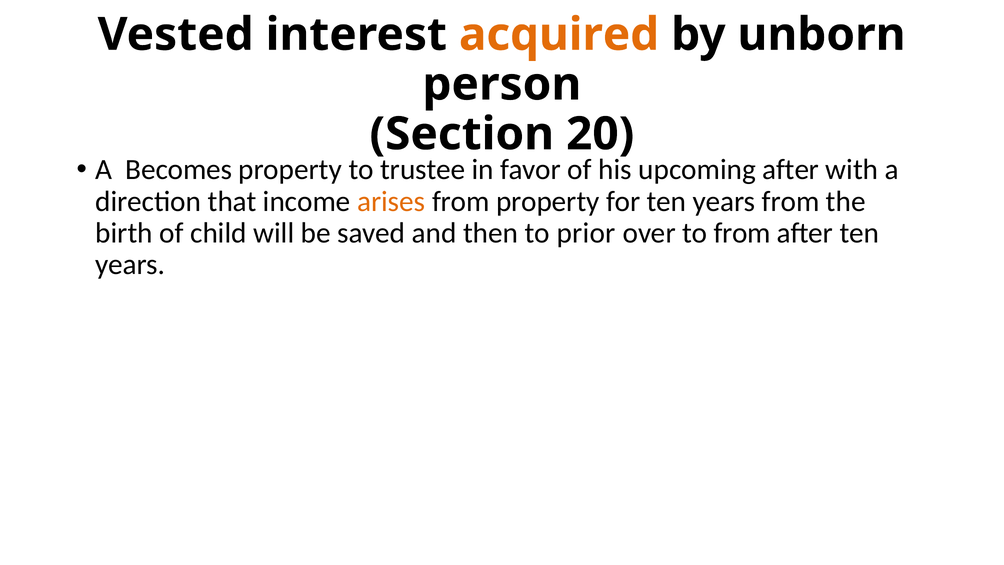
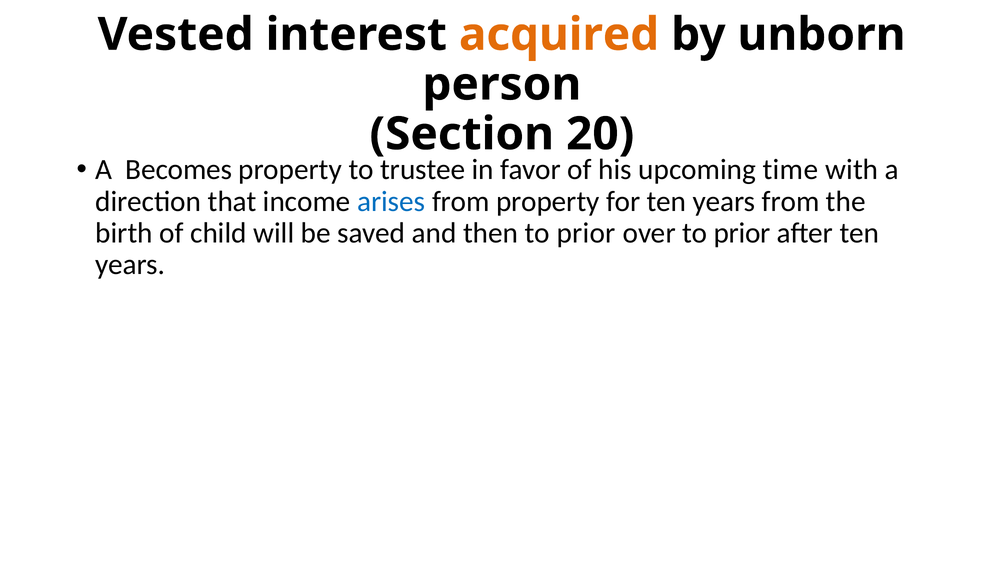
upcoming after: after -> time (790, 170)
arises colour: orange -> blue (391, 201)
over to from: from -> prior (742, 233)
